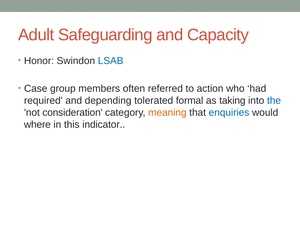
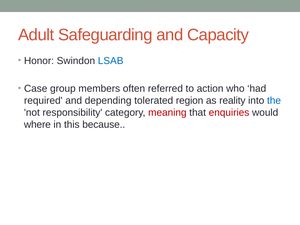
formal: formal -> region (190, 101)
taking: taking -> reality (232, 101)
consideration: consideration -> responsibility (72, 113)
meaning colour: orange -> red (167, 113)
enquiries colour: blue -> red (229, 113)
indicator: indicator -> because (104, 125)
